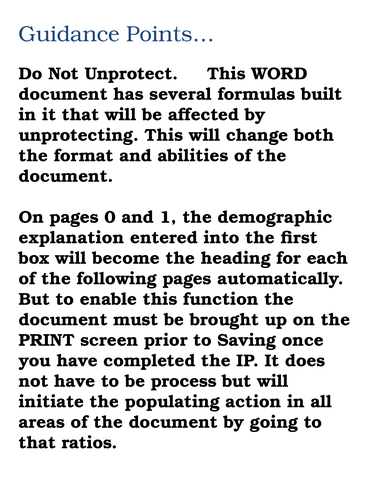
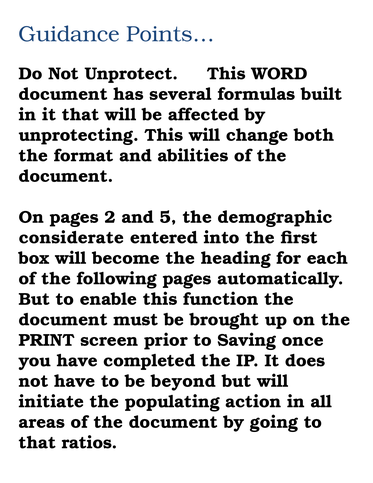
0: 0 -> 2 (110, 217)
1: 1 -> 5 (168, 217)
explanation: explanation -> considerate (71, 238)
process: process -> beyond (184, 381)
